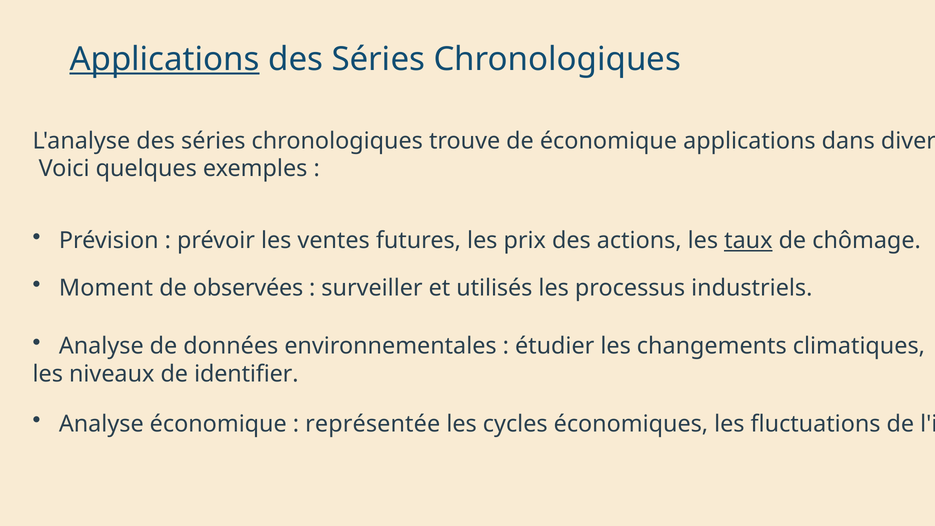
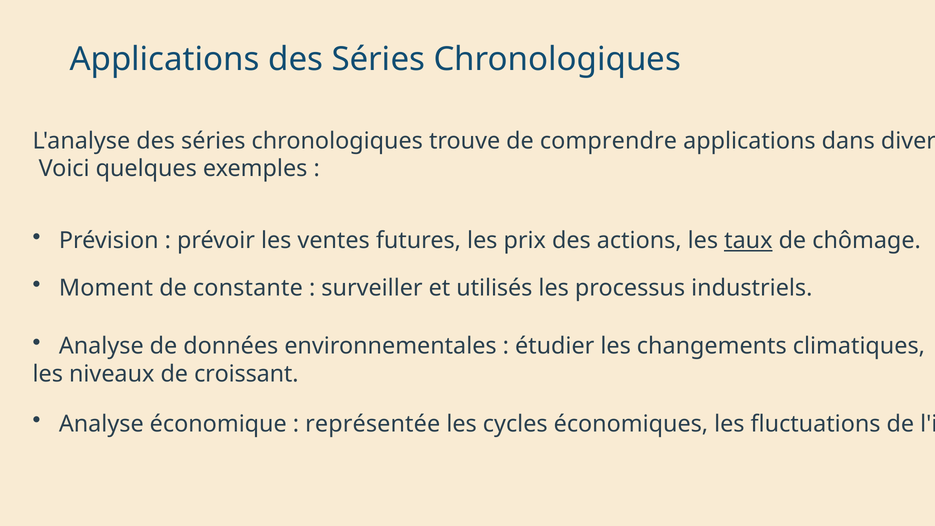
Applications underline: present -> none (165, 59)
de économique: économique -> comprendre (608, 141)
observées: observées -> constante (248, 288)
identifier: identifier -> croissant (246, 374)
